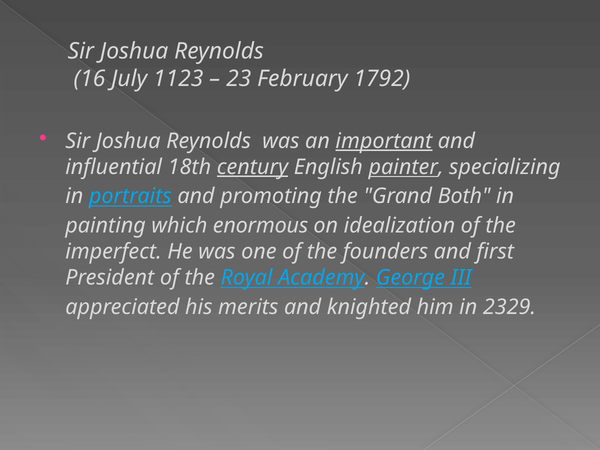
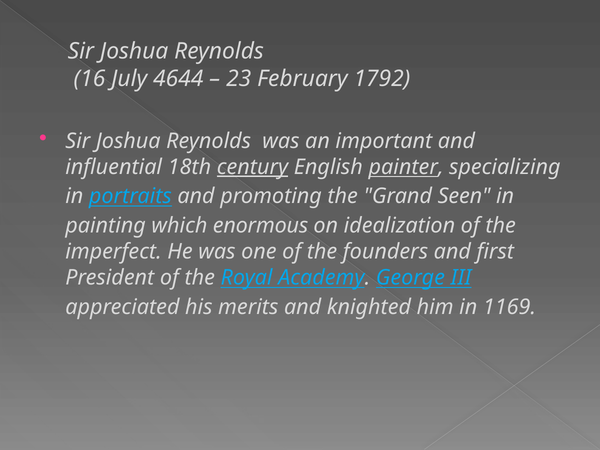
1123: 1123 -> 4644 (178, 79)
important underline: present -> none (384, 141)
Both: Both -> Seen (464, 196)
2329: 2329 -> 1169 (509, 307)
